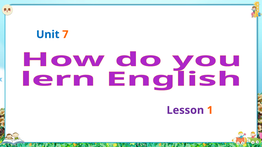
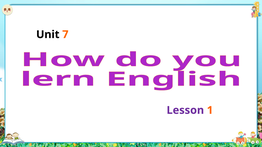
Unit colour: blue -> black (48, 35)
